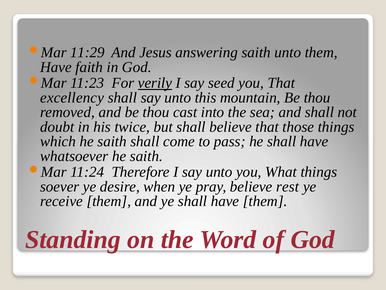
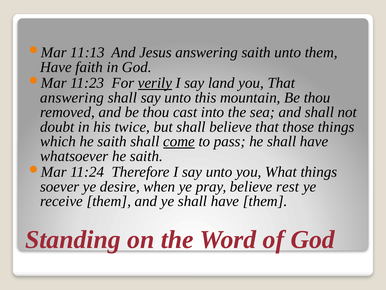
11:29: 11:29 -> 11:13 (87, 52)
seed: seed -> land (221, 83)
excellency: excellency -> answering (72, 97)
come underline: none -> present (179, 141)
